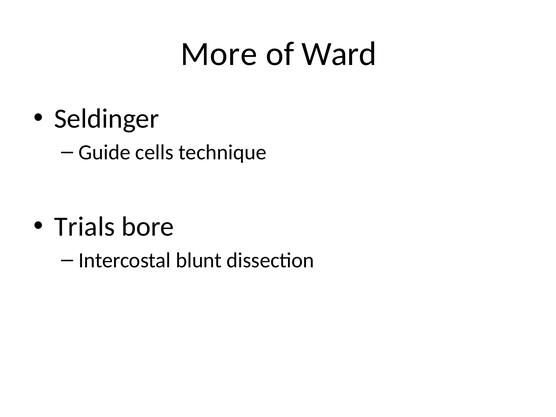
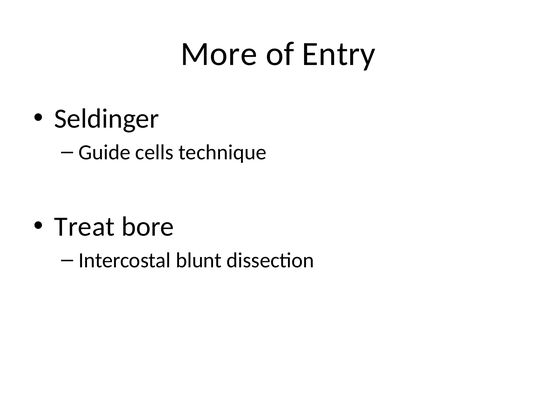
Ward: Ward -> Entry (339, 54)
Trials: Trials -> Treat (85, 227)
